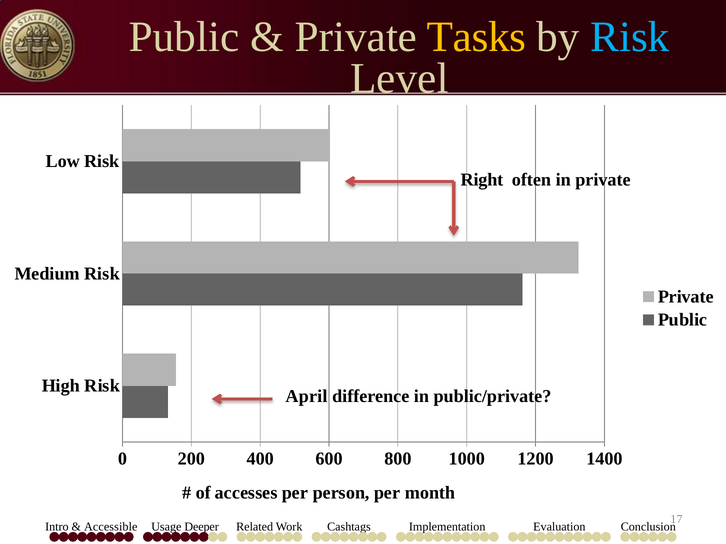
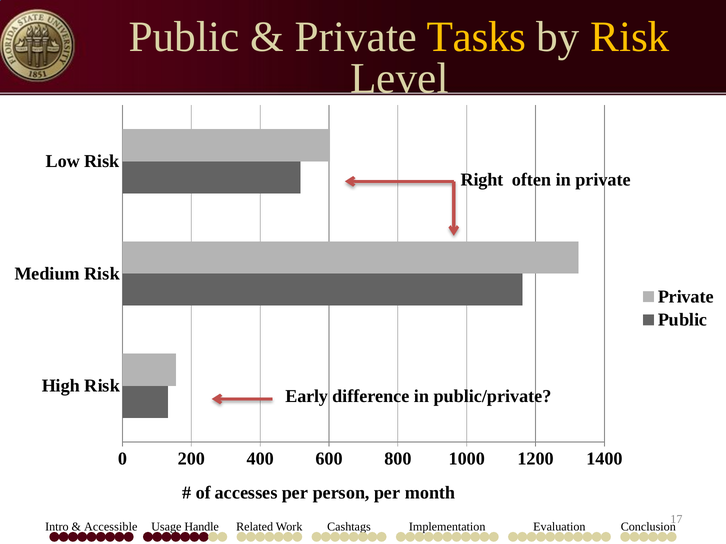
Risk colour: light blue -> yellow (630, 37)
April: April -> Early (307, 397)
Deeper: Deeper -> Handle (202, 527)
